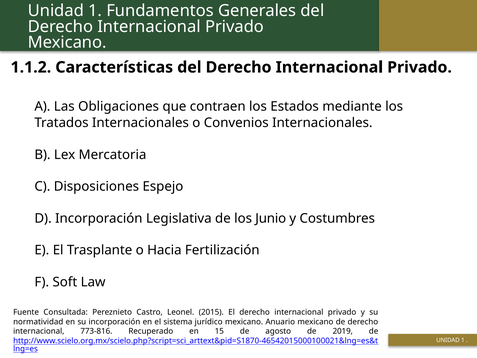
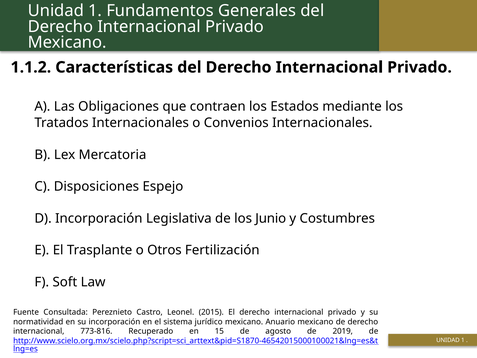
Hacia: Hacia -> Otros (164, 250)
